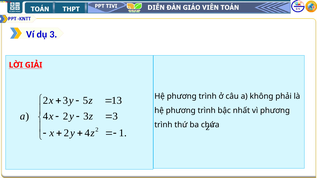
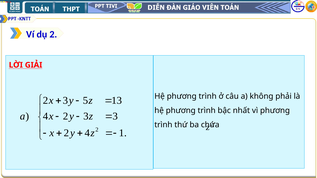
dụ 3: 3 -> 2 (53, 34)
